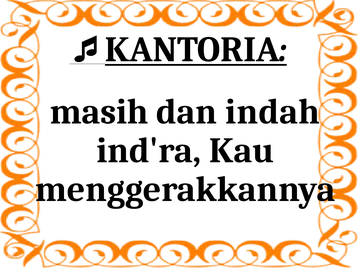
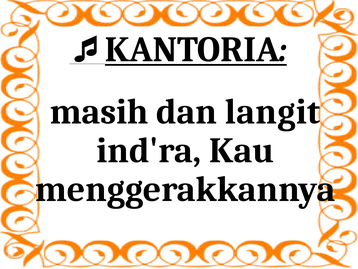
indah: indah -> langit (273, 112)
